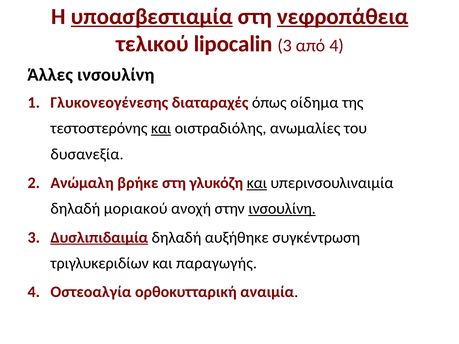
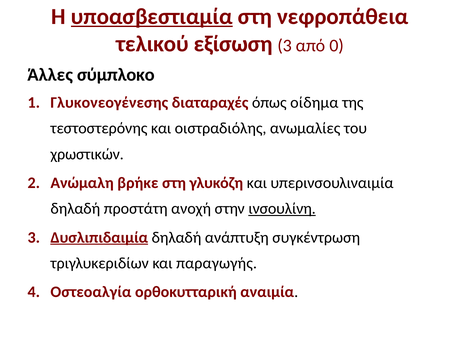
νεφροπάθεια underline: present -> none (343, 16)
lipocalin: lipocalin -> εξίσωση (233, 44)
από 4: 4 -> 0 (337, 46)
Άλλες ινσουλίνη: ινσουλίνη -> σύμπλοκο (116, 75)
και underline: present -> none (161, 128)
δυσανεξία: δυσανεξία -> χρωστικών (87, 154)
και underline: present -> none (257, 183)
μοριακού: μοριακού -> προστάτη (136, 209)
αυξήθηκε: αυξήθηκε -> ανάπτυξη (237, 238)
